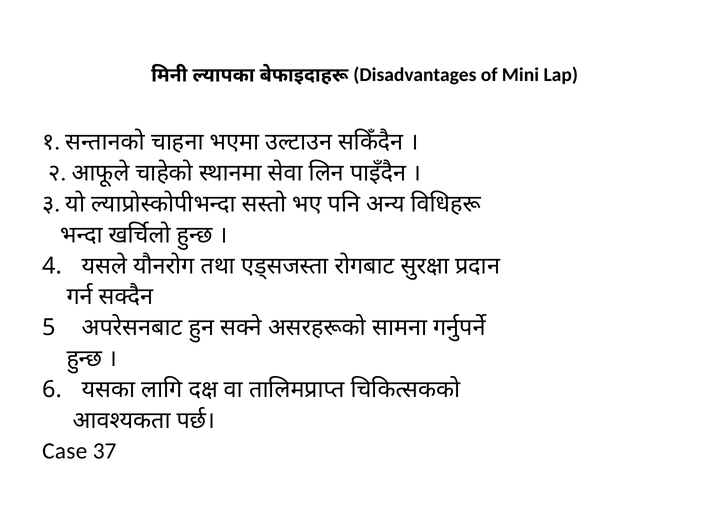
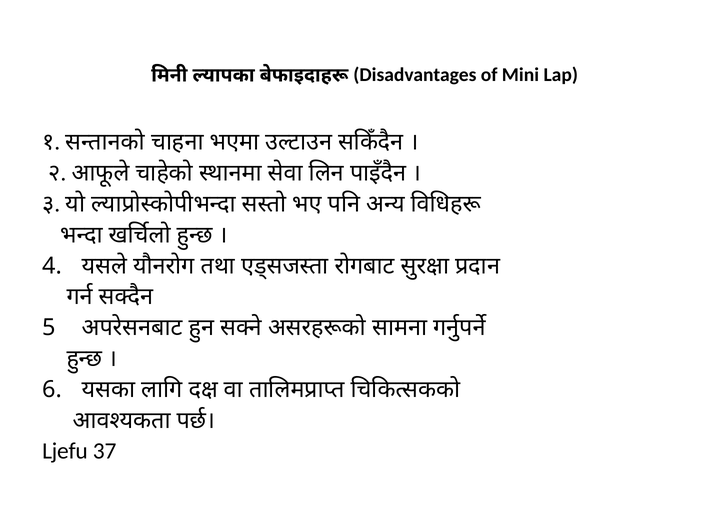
Case: Case -> Ljefu (65, 451)
